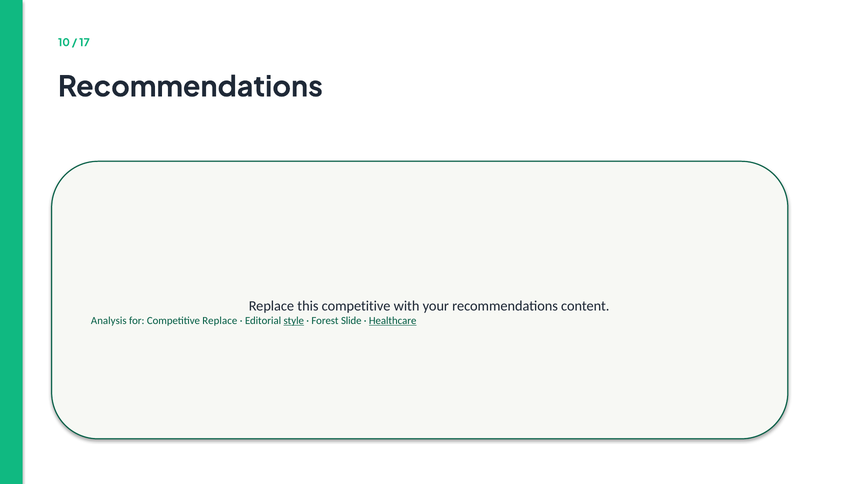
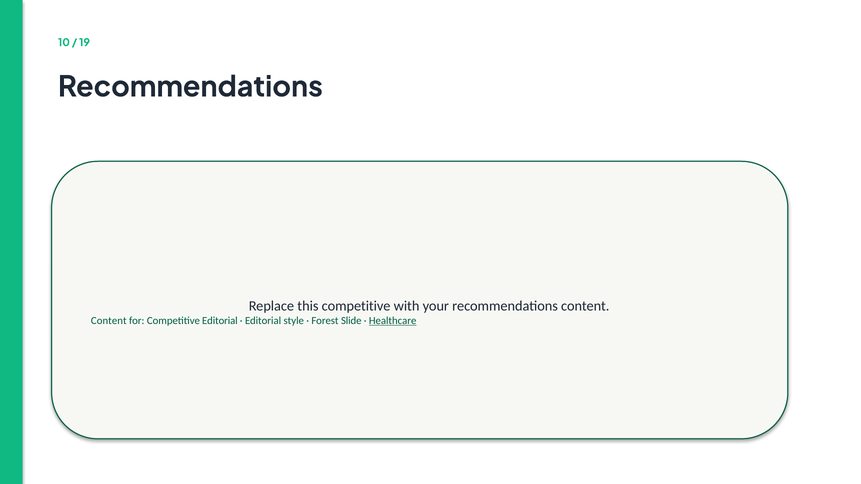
17: 17 -> 19 (85, 43)
Analysis: Analysis -> Content (109, 321)
Competitive Replace: Replace -> Editorial (220, 321)
style underline: present -> none (294, 321)
